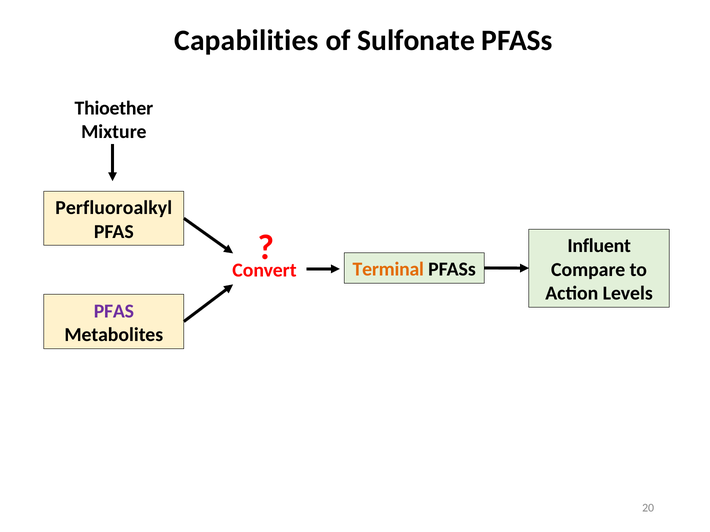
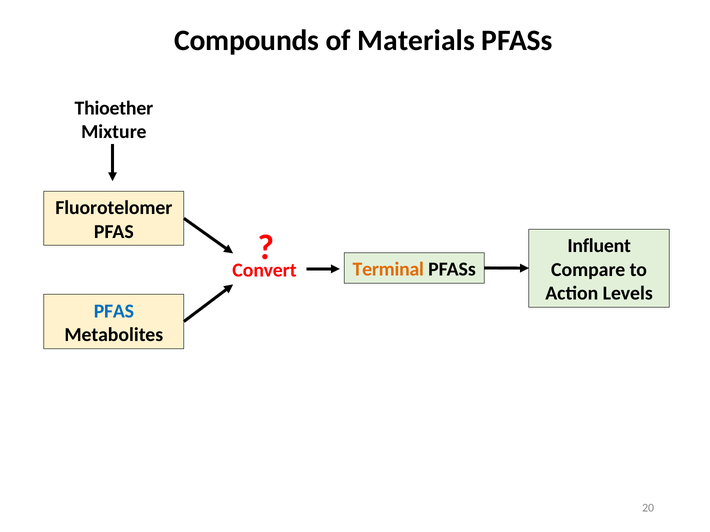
Capabilities: Capabilities -> Compounds (247, 41)
Sulfonate: Sulfonate -> Materials (416, 41)
Perfluoroalkyl: Perfluoroalkyl -> Fluorotelomer (114, 208)
PFAS colour: purple -> blue (114, 311)
